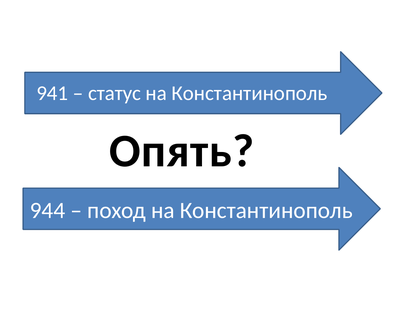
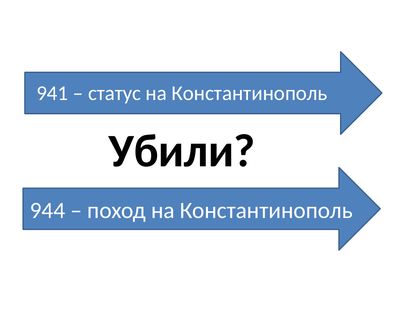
Опять: Опять -> Убили (182, 151)
